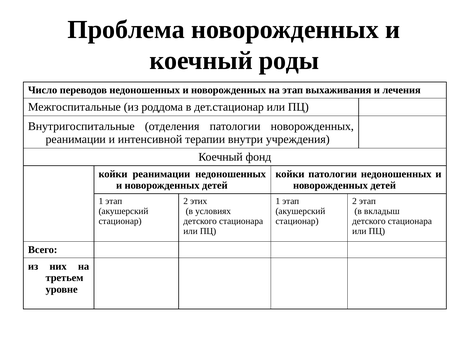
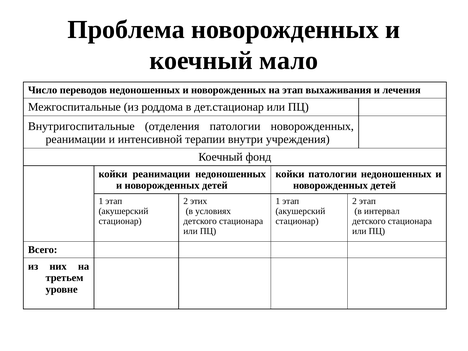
роды: роды -> мало (289, 61)
вкладыш: вкладыш -> интервал (382, 211)
